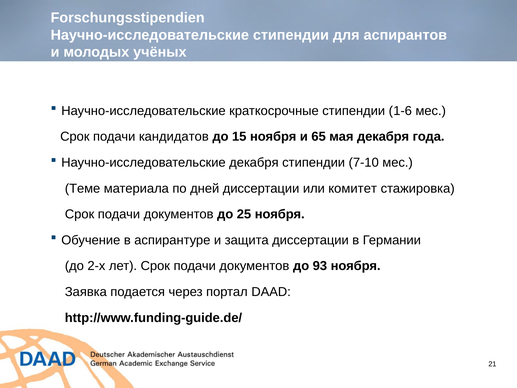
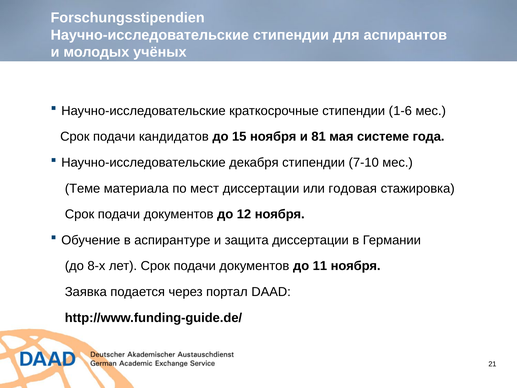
65: 65 -> 81 (319, 137)
мая декабря: декабря -> системе (383, 137)
дней: дней -> мест (205, 188)
комитет: комитет -> годовая (353, 188)
25: 25 -> 12 (244, 214)
2-х: 2-х -> 8-х (96, 266)
93: 93 -> 11 (320, 266)
